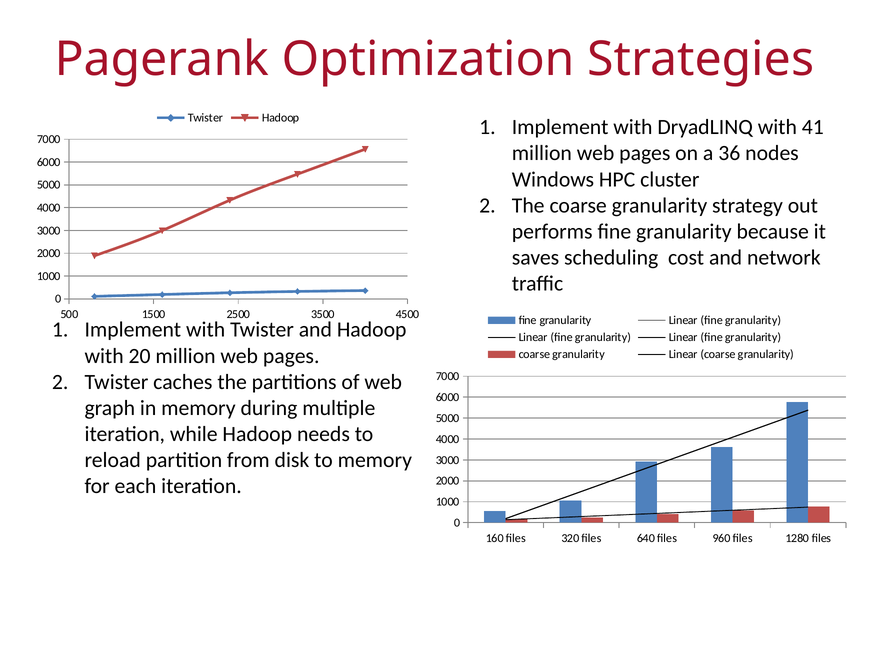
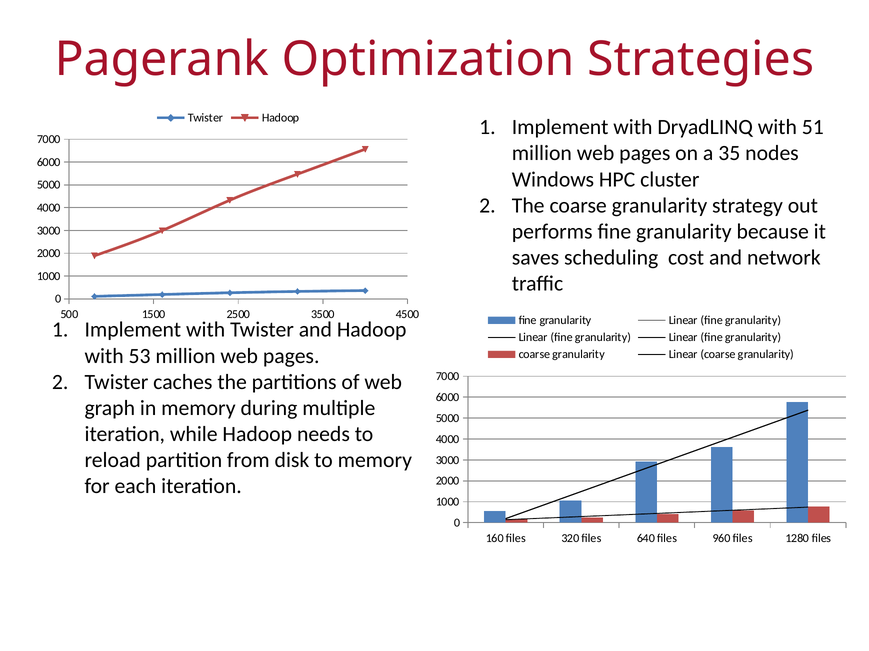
41: 41 -> 51 (813, 127)
36: 36 -> 35 (729, 153)
20: 20 -> 53 (140, 356)
